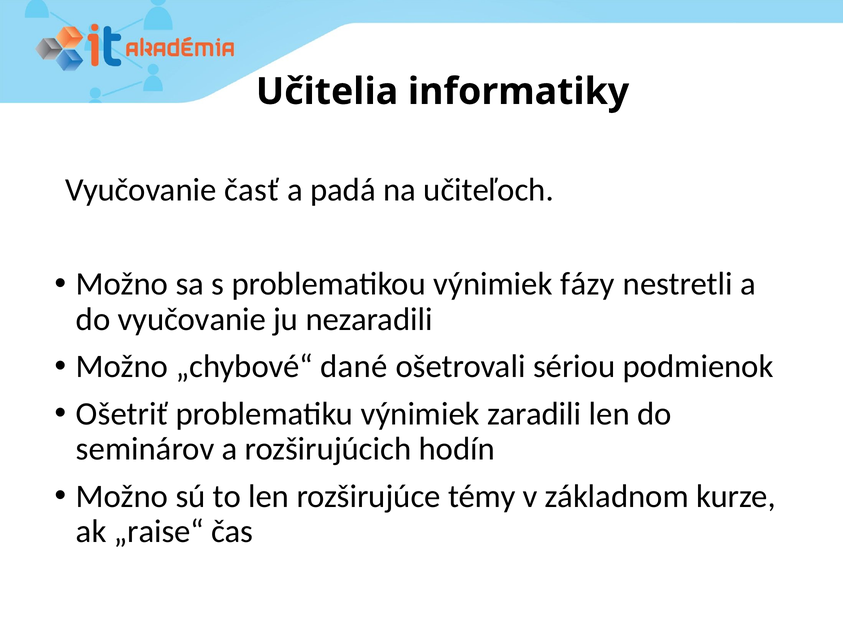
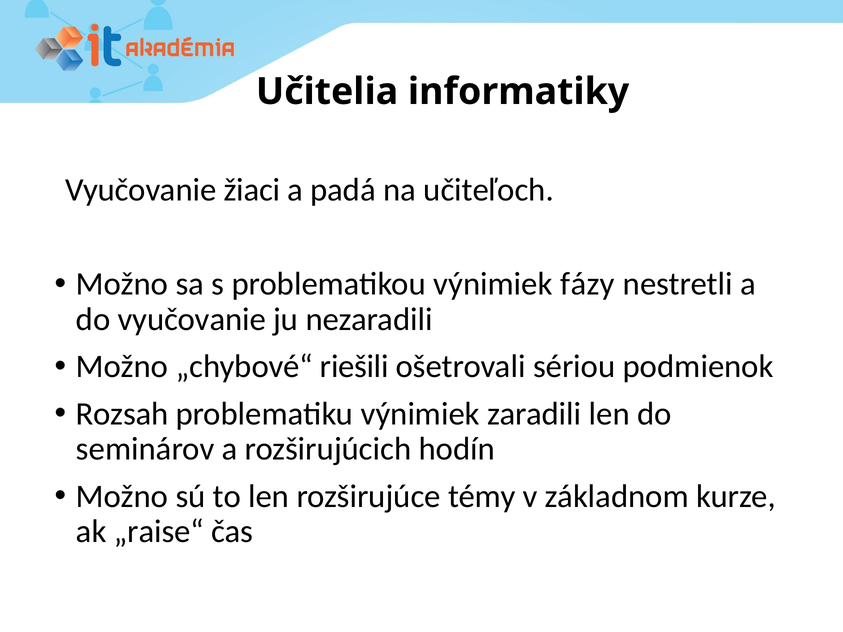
časť: časť -> žiaci (252, 190)
dané: dané -> riešili (354, 367)
Ošetriť: Ošetriť -> Rozsah (122, 414)
